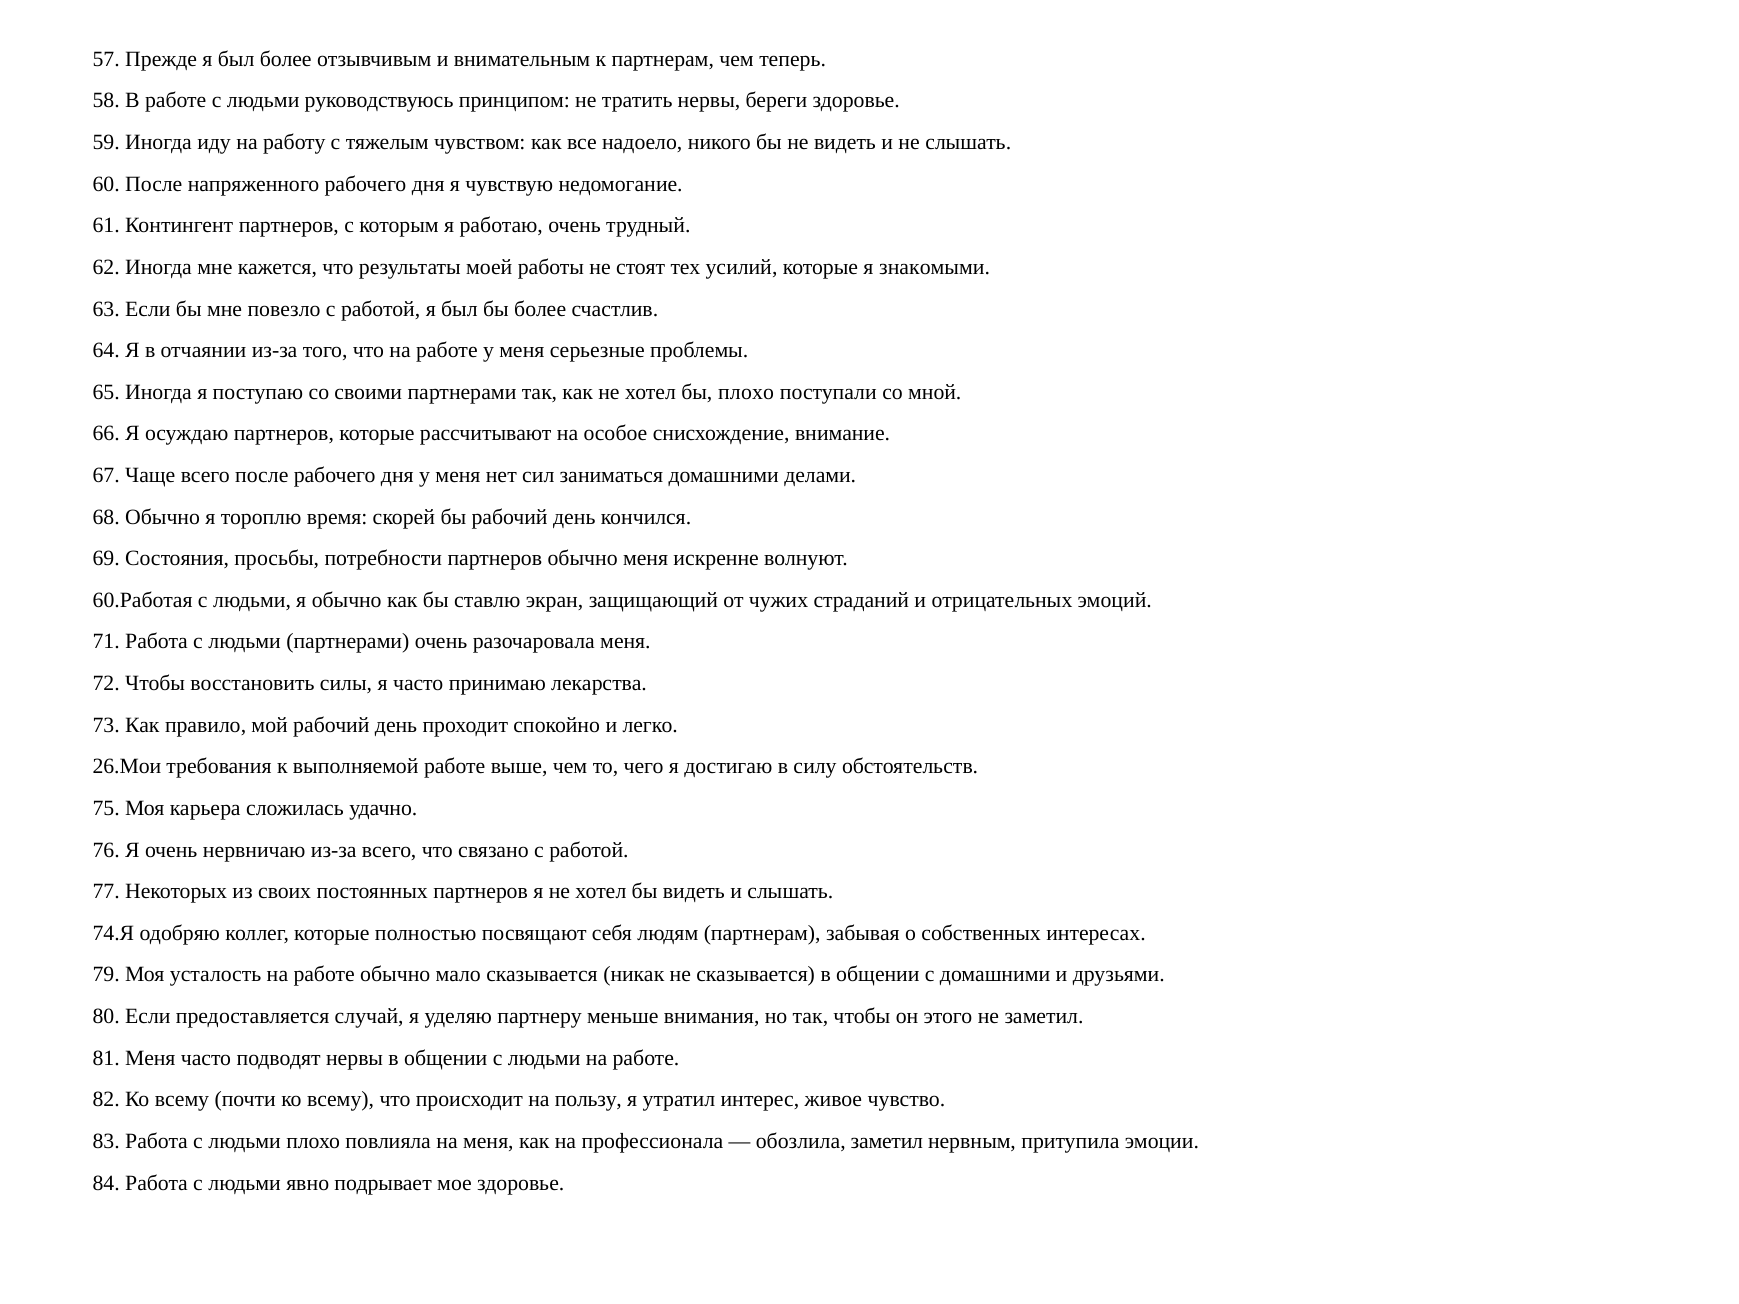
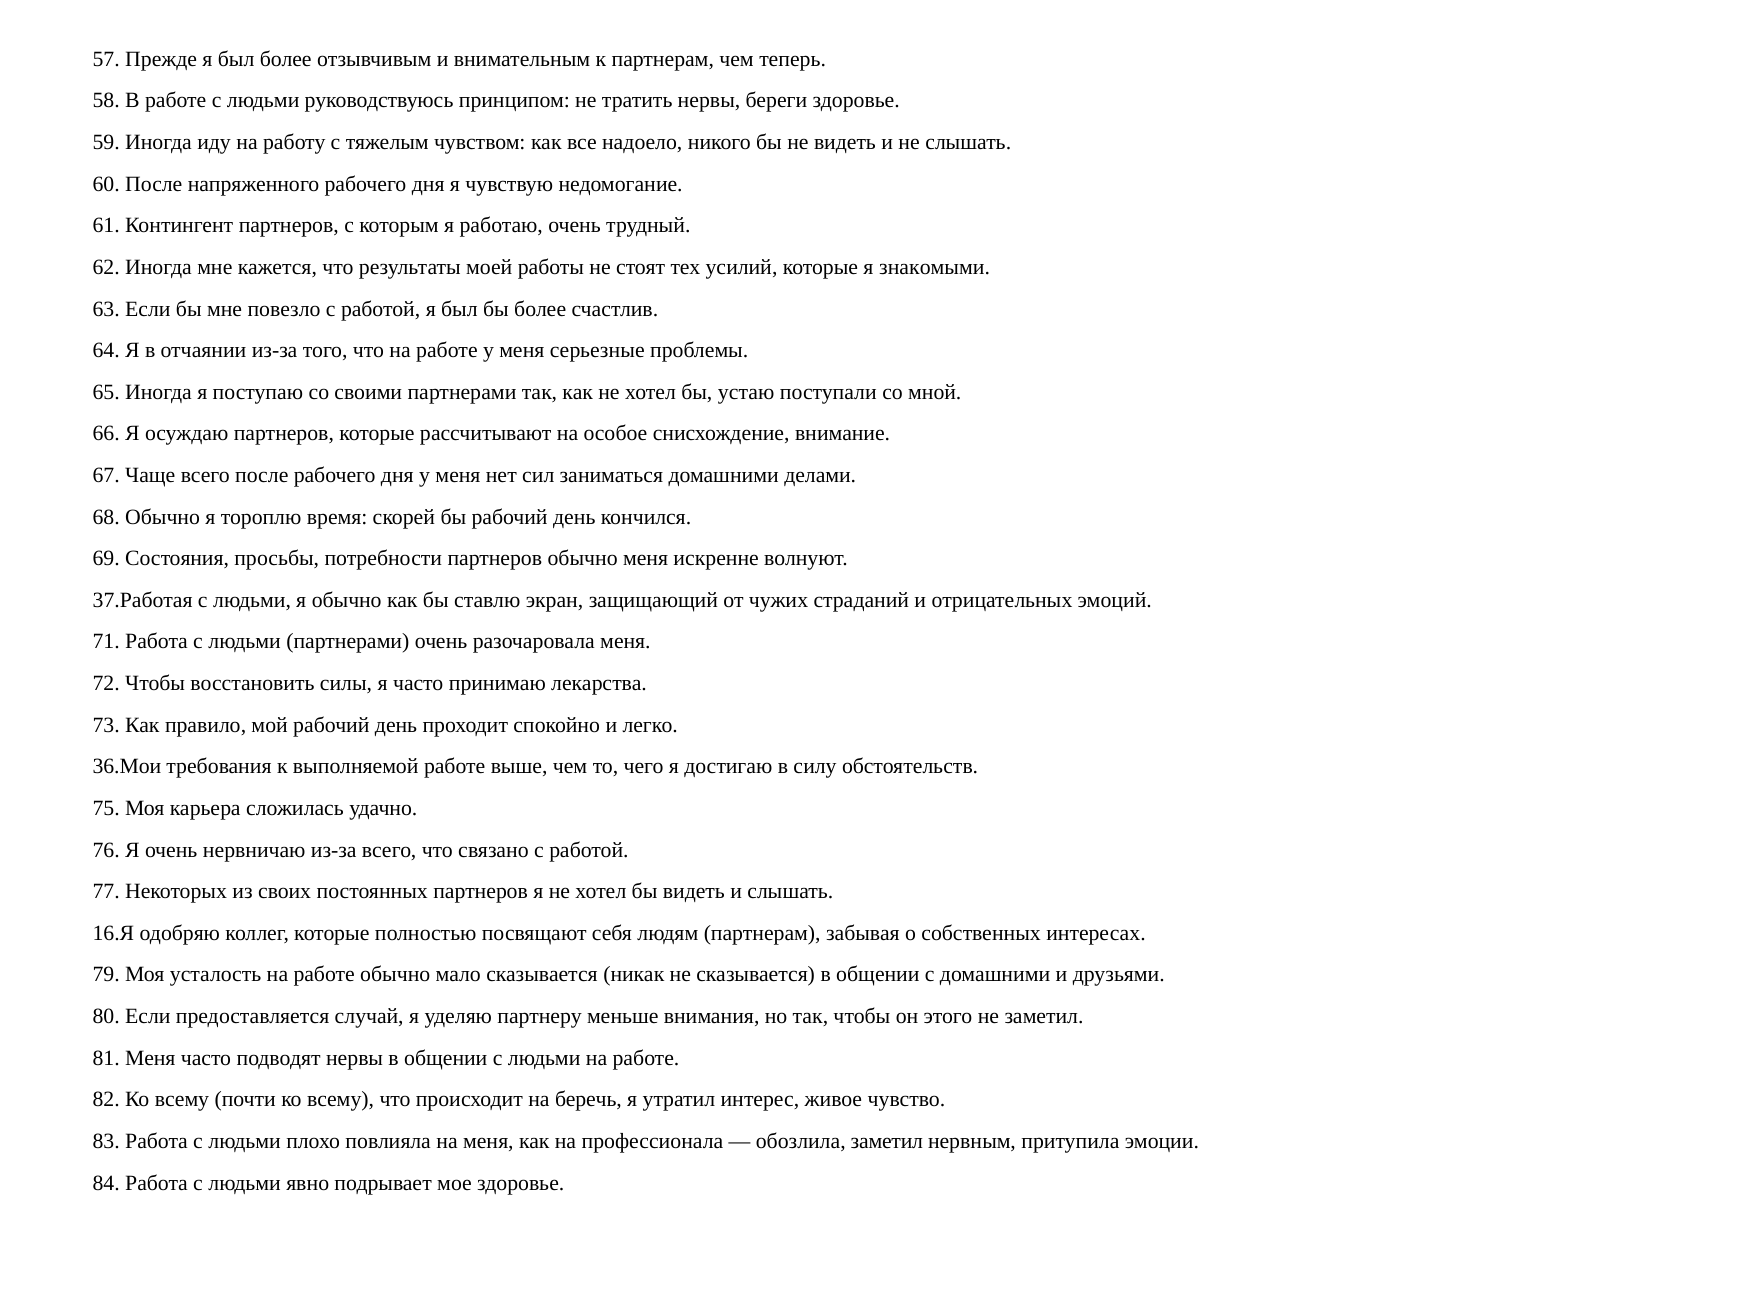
бы плохо: плохо -> устаю (746, 392)
60.Работая: 60.Работая -> 37.Работая (143, 600)
26.Мои: 26.Мои -> 36.Мои (127, 767)
74.Я: 74.Я -> 16.Я (113, 933)
пользу: пользу -> беречь (588, 1100)
